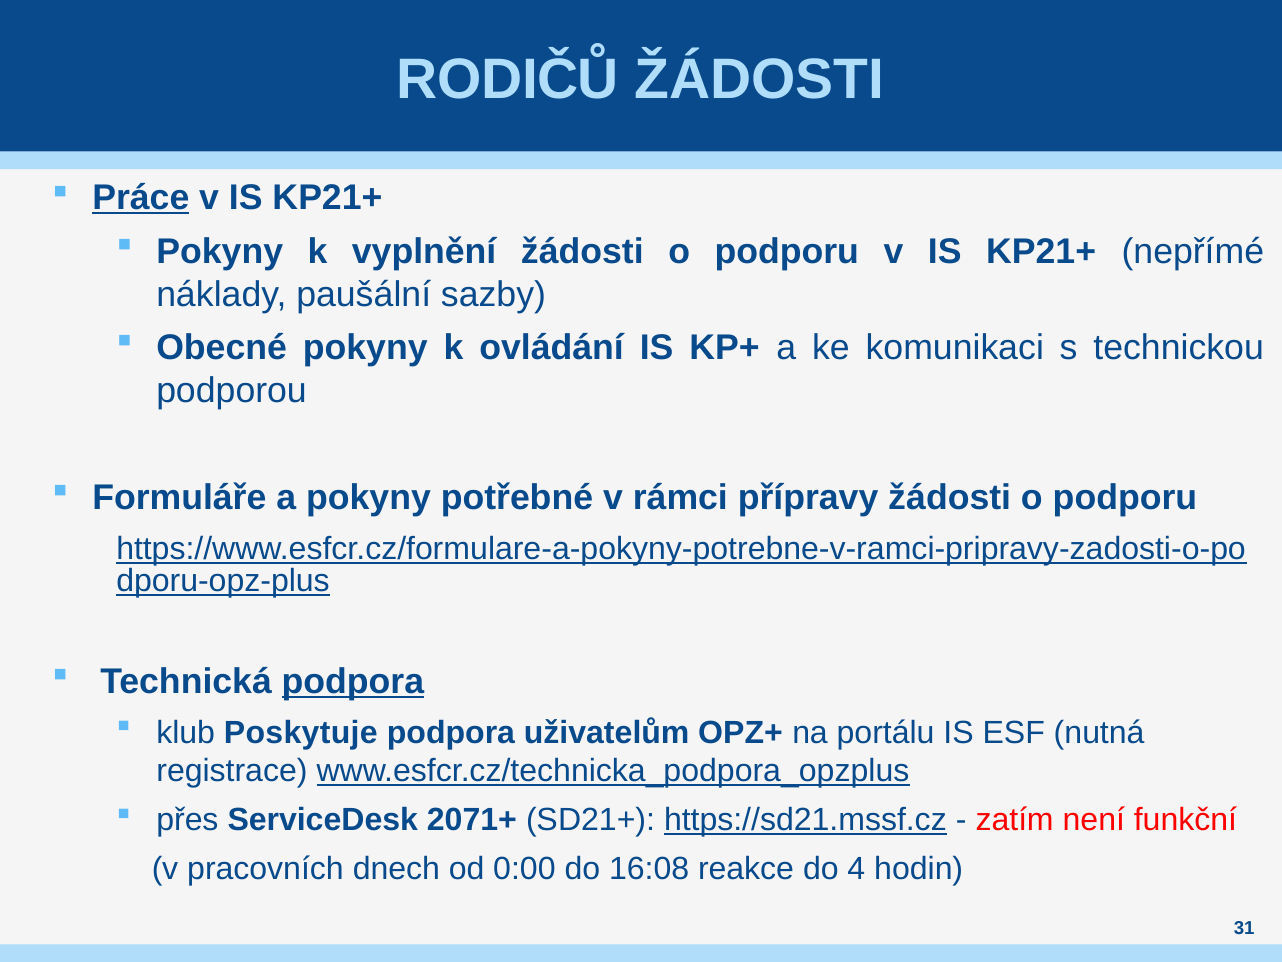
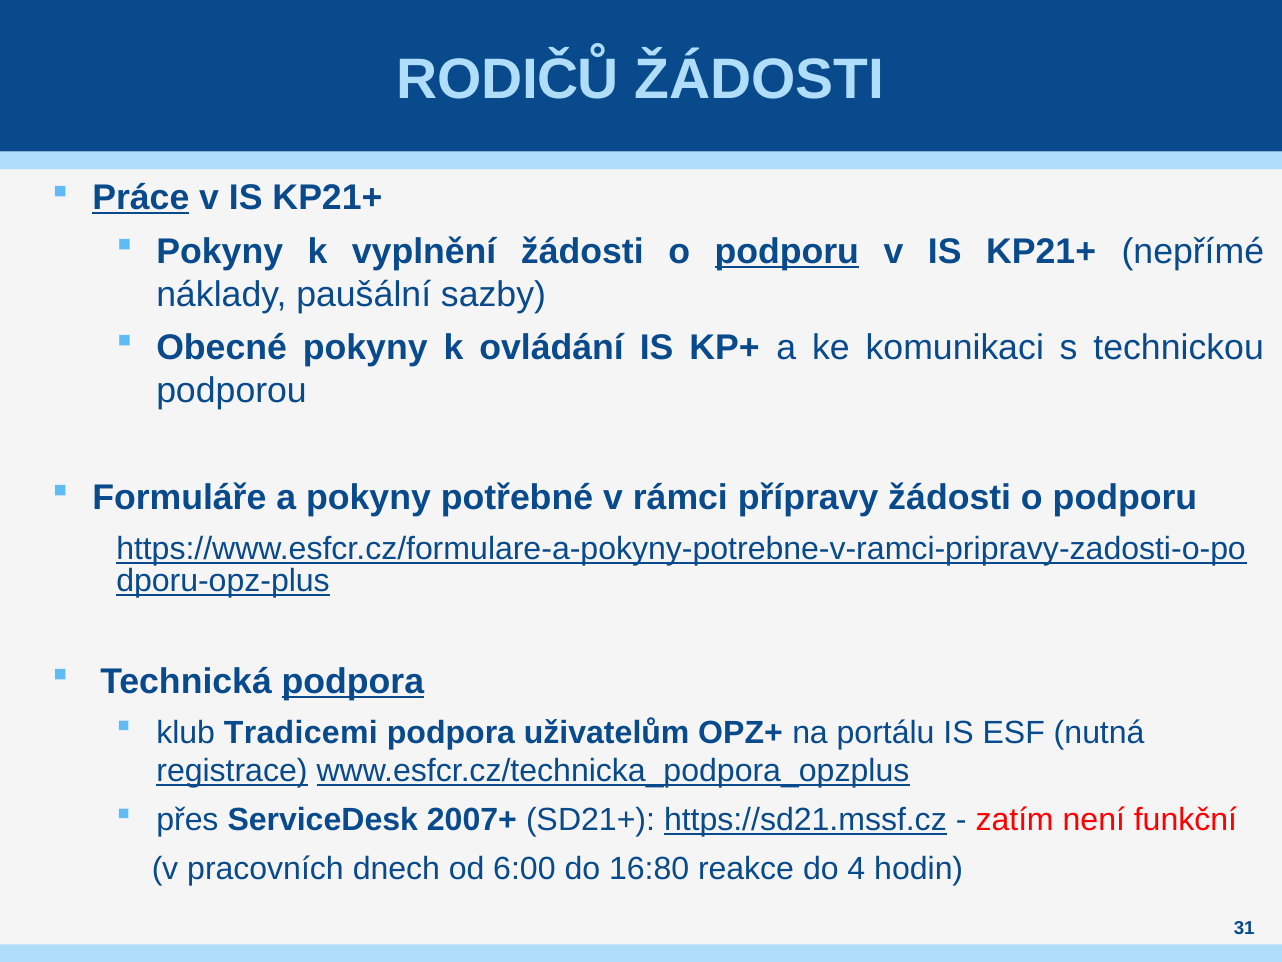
podporu underline: none -> present (787, 251)
Poskytuje: Poskytuje -> Tradicemi (301, 732)
registrace underline: none -> present (232, 771)
2071+: 2071+ -> 2007+ (472, 820)
0:00: 0:00 -> 6:00 (524, 869)
16:08: 16:08 -> 16:80 (649, 869)
